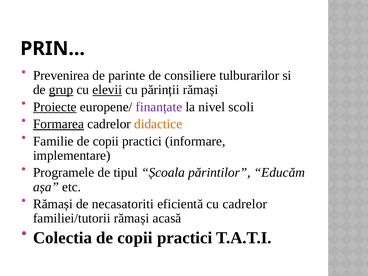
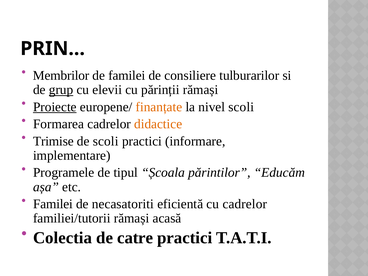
Prevenirea: Prevenirea -> Membrilor (61, 75)
de parinte: parinte -> familei (127, 75)
elevii underline: present -> none (107, 90)
finanțate colour: purple -> orange (159, 107)
Formarea underline: present -> none (59, 124)
Familie: Familie -> Trimise (53, 141)
copii: copii -> scoli (106, 141)
Rămași: Rămași -> Familei (53, 204)
Colectia de copii: copii -> catre (135, 238)
